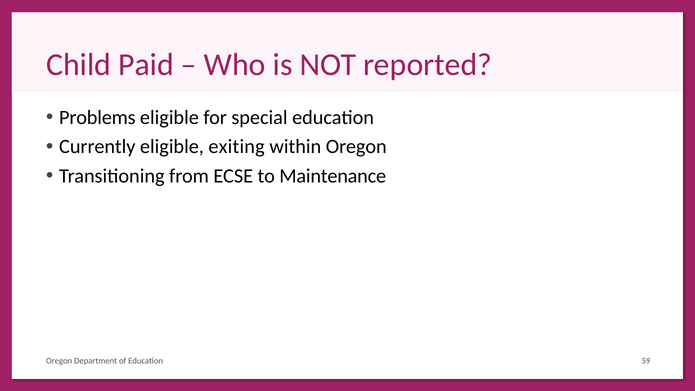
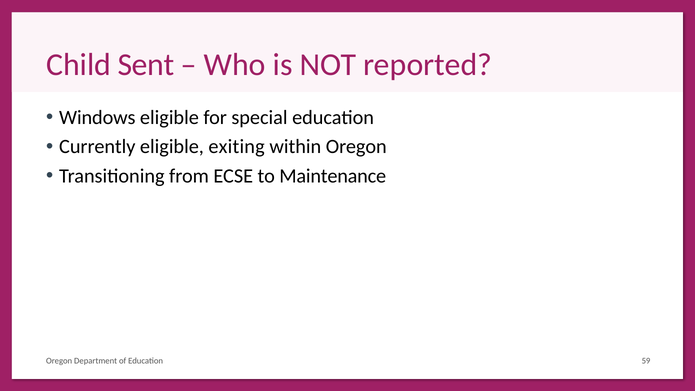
Paid: Paid -> Sent (146, 65)
Problems: Problems -> Windows (97, 118)
